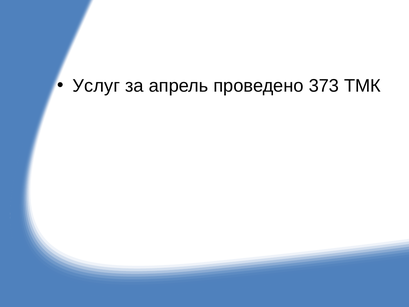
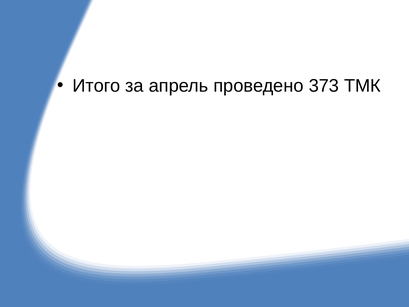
Услуг: Услуг -> Итого (96, 86)
